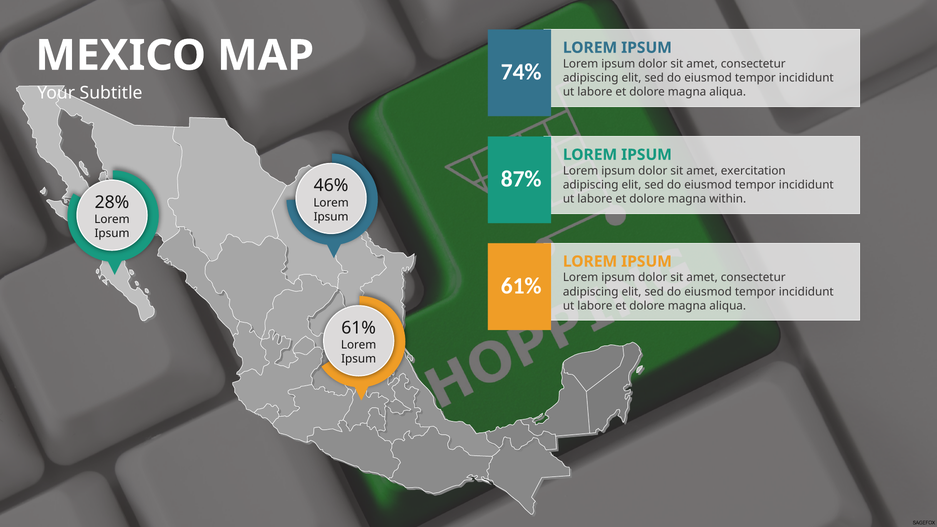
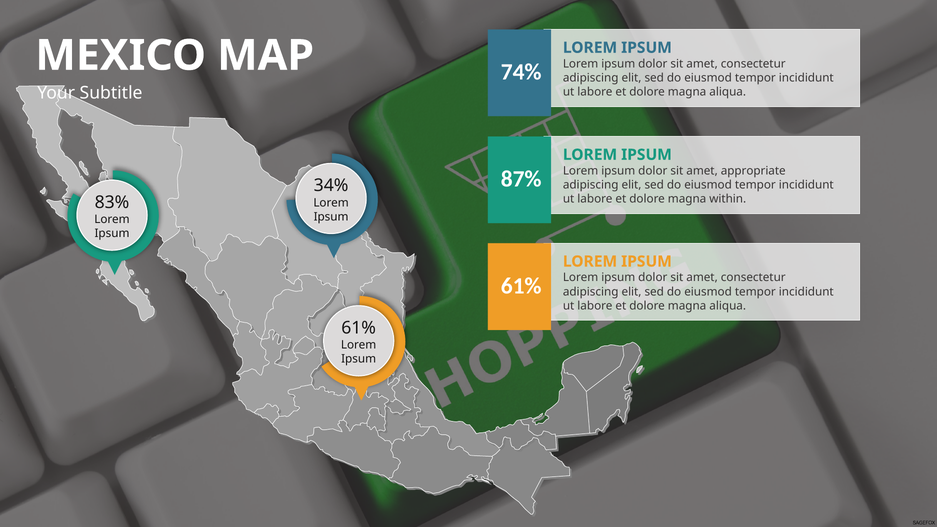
exercitation: exercitation -> appropriate (753, 171)
46%: 46% -> 34% (331, 186)
28%: 28% -> 83% (112, 202)
